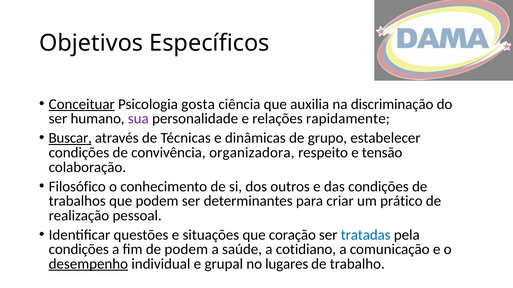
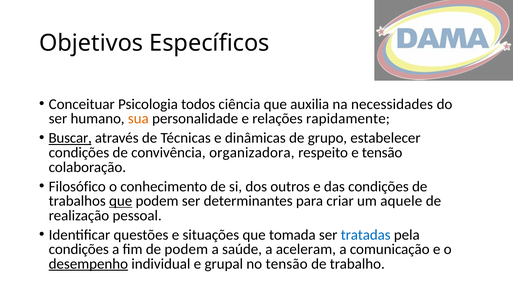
Conceituar underline: present -> none (82, 104)
gosta: gosta -> todos (198, 104)
discriminação: discriminação -> necessidades (392, 104)
sua colour: purple -> orange (138, 119)
que underline: none -> present (121, 201)
prático: prático -> aquele (401, 201)
coração: coração -> tomada (292, 235)
cotidiano: cotidiano -> aceleram (306, 250)
no lugares: lugares -> tensão (287, 264)
